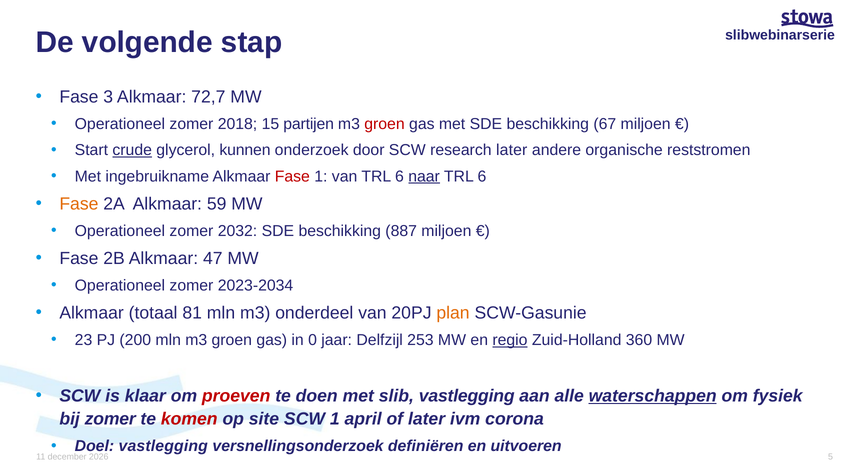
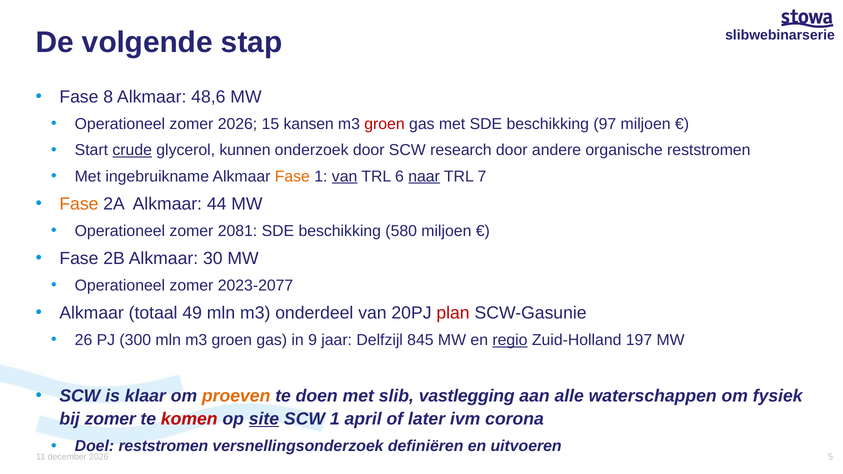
3: 3 -> 8 (108, 97)
72,7: 72,7 -> 48,6 (208, 97)
zomer 2018: 2018 -> 2026 (238, 124)
partijen: partijen -> kansen (309, 124)
67: 67 -> 97 (605, 124)
research later: later -> door (512, 150)
Fase colour: red -> orange (292, 176)
van underline: none -> present (345, 176)
6: 6 -> 7 (482, 176)
59: 59 -> 44 (217, 204)
2032: 2032 -> 2081 (238, 231)
887: 887 -> 580 (401, 231)
47: 47 -> 30 (213, 259)
2023-2034: 2023-2034 -> 2023-2077 (256, 286)
81: 81 -> 49 (192, 313)
plan colour: orange -> red (453, 313)
23: 23 -> 26 (84, 340)
200: 200 -> 300 (135, 340)
0: 0 -> 9 (313, 340)
253: 253 -> 845 (420, 340)
360: 360 -> 197 (639, 340)
proeven colour: red -> orange (236, 396)
waterschappen underline: present -> none (653, 396)
site underline: none -> present (264, 419)
Doel vastlegging: vastlegging -> reststromen (163, 446)
